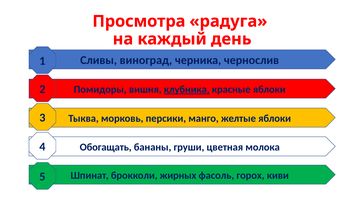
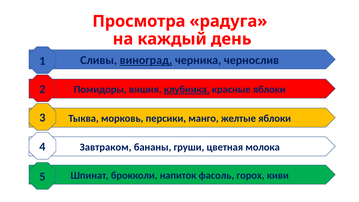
виноград underline: none -> present (146, 60)
Обогащать: Обогащать -> Завтраком (106, 147)
жирных: жирных -> напиток (178, 175)
